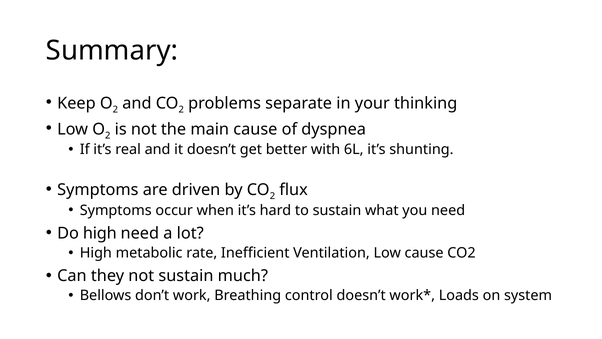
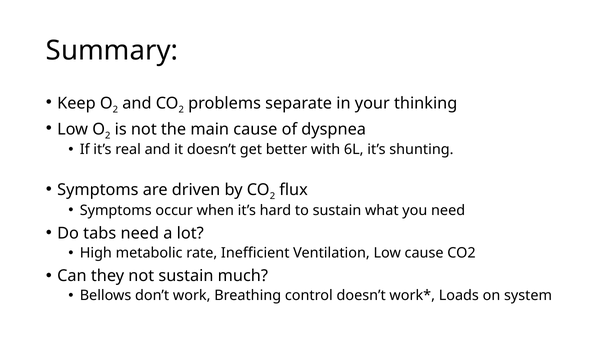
Do high: high -> tabs (100, 233)
